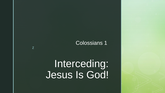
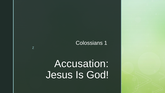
Interceding: Interceding -> Accusation (82, 64)
